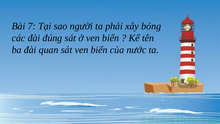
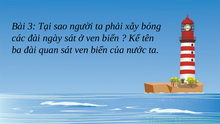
7: 7 -> 3 (32, 26)
đúng: đúng -> ngày (52, 38)
